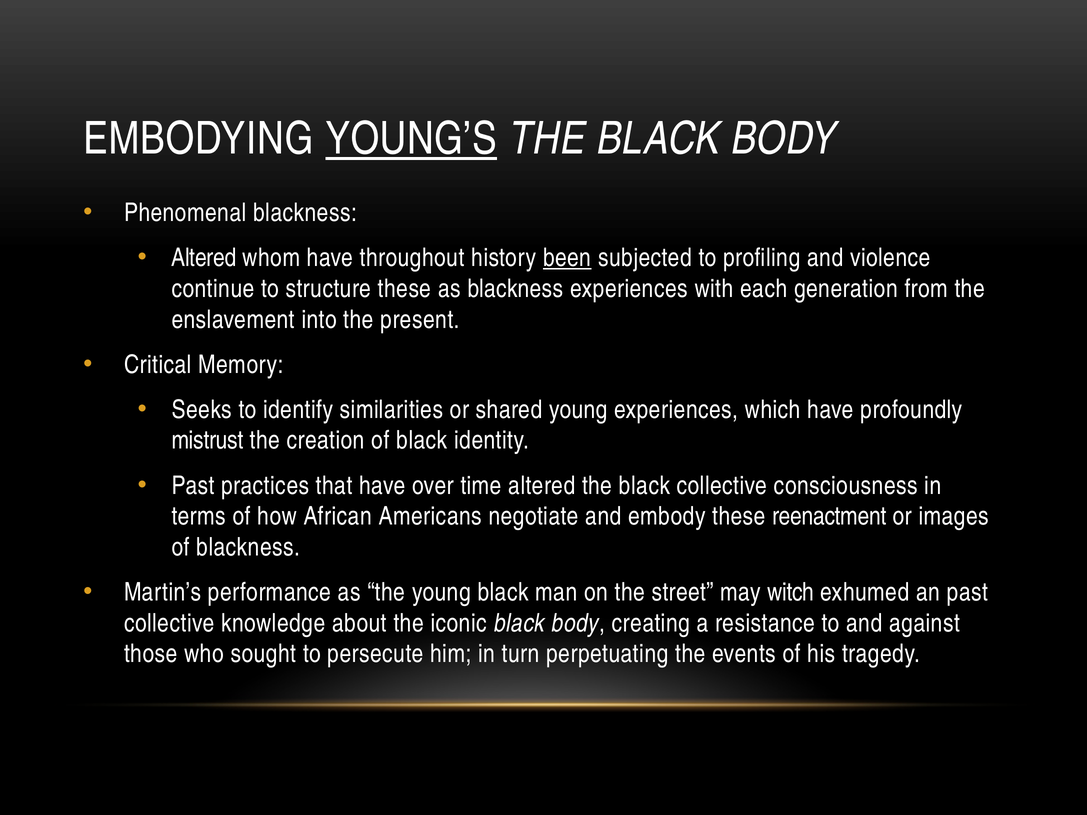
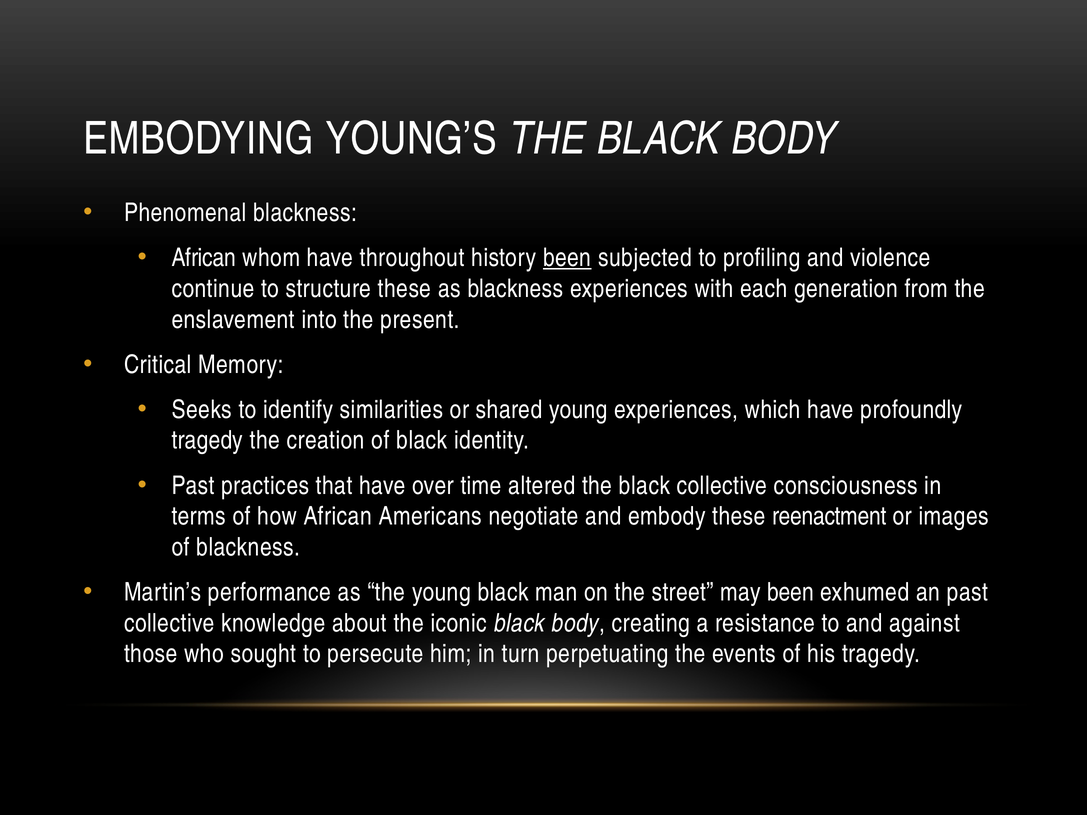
YOUNG’S underline: present -> none (411, 139)
Altered: Altered -> African (204, 258)
mistrust: mistrust -> tragedy (207, 441)
may witch: witch -> been (791, 593)
